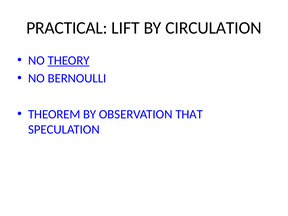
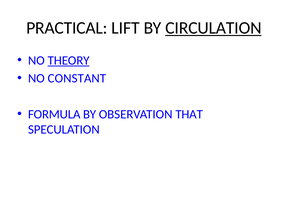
CIRCULATION underline: none -> present (213, 28)
BERNOULLI: BERNOULLI -> CONSTANT (77, 78)
THEOREM: THEOREM -> FORMULA (54, 114)
